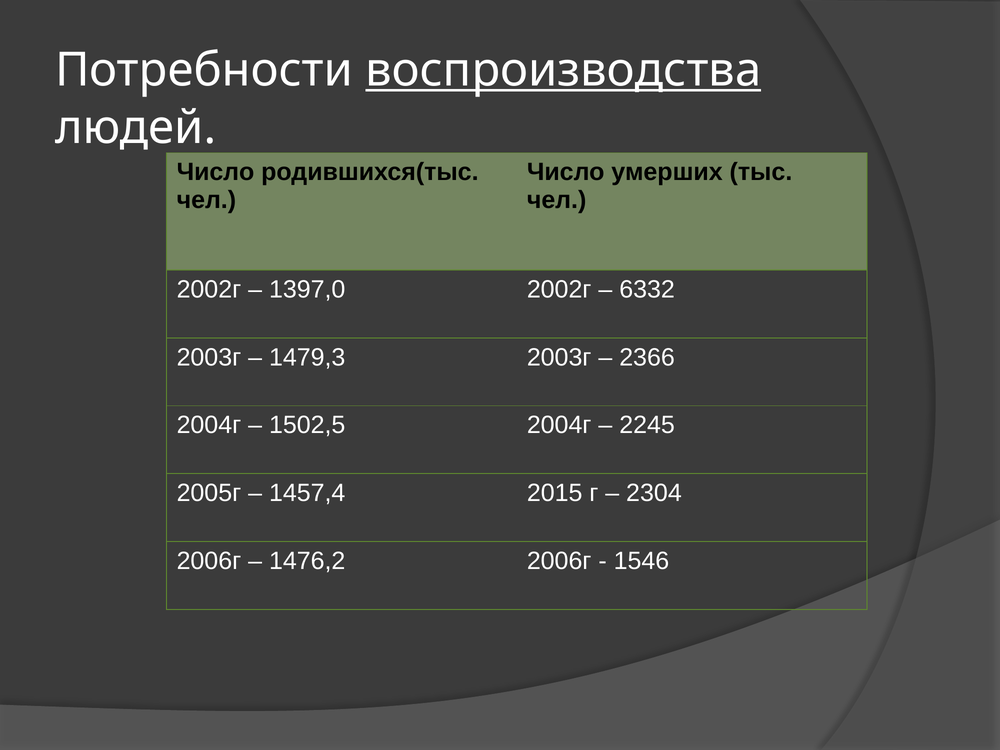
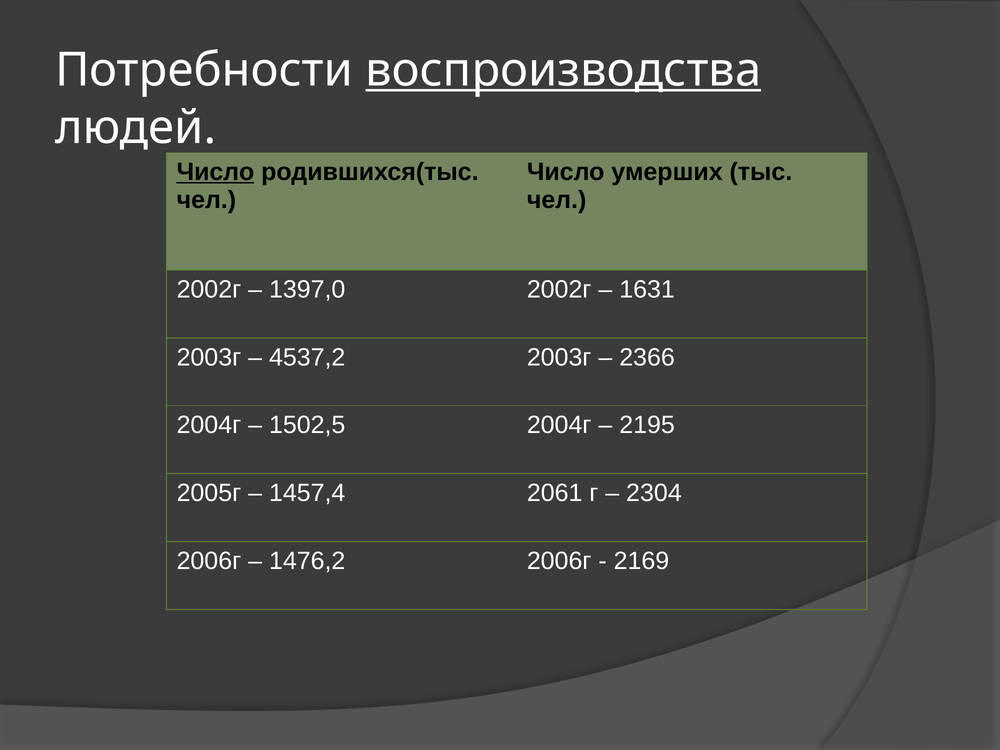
Число underline: none -> present (215, 172)
6332: 6332 -> 1631 (647, 289)
1479,3: 1479,3 -> 4537,2 (307, 357)
2245: 2245 -> 2195 (647, 425)
2015: 2015 -> 2061 (555, 493)
1546: 1546 -> 2169 (641, 561)
